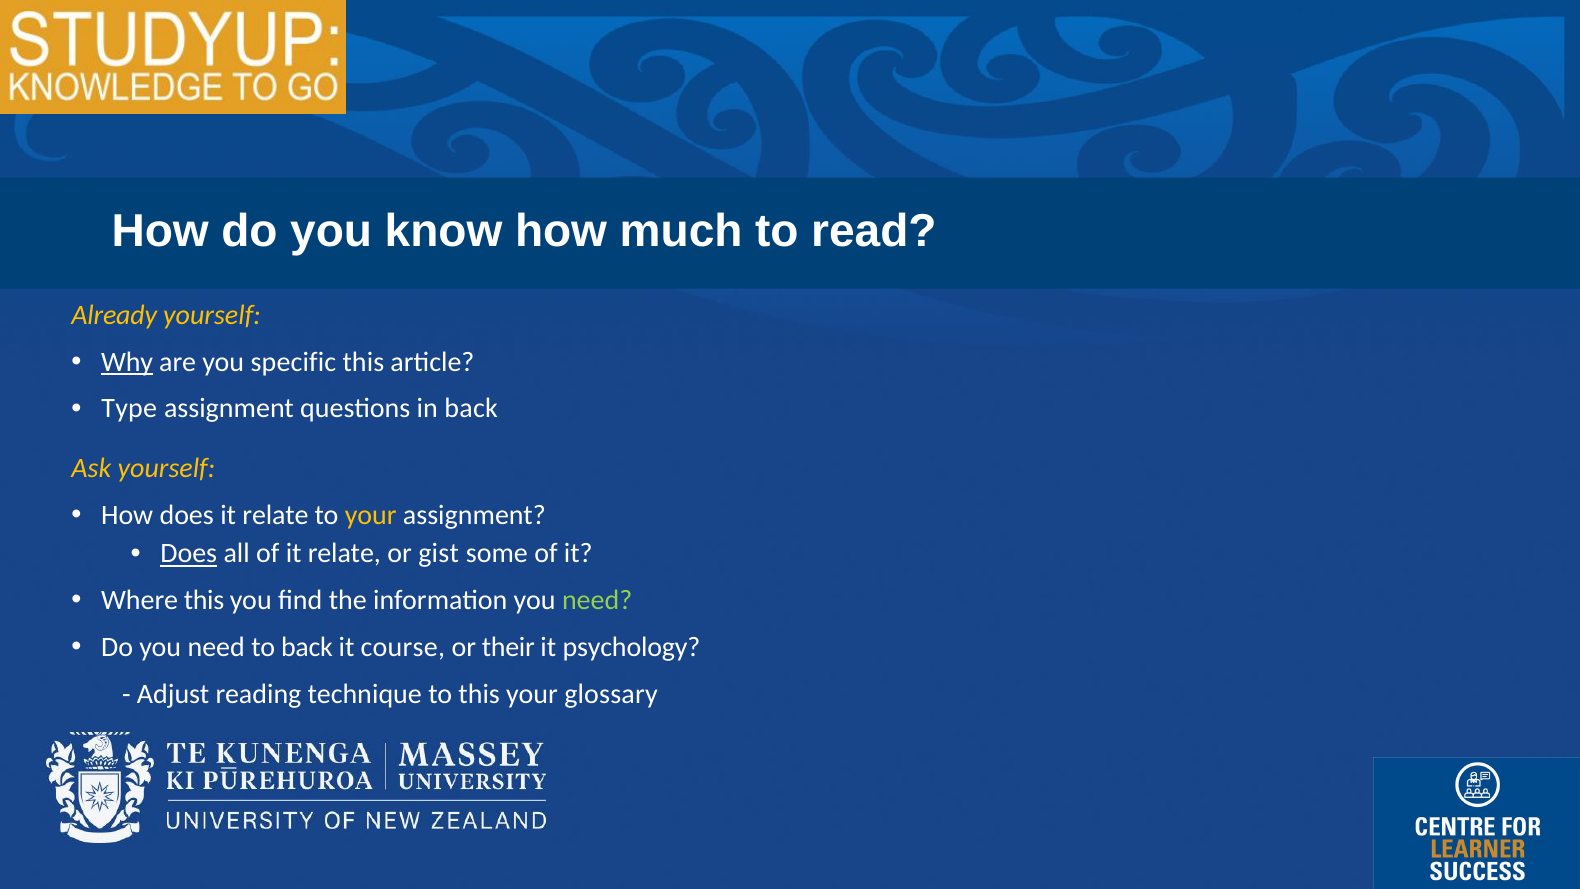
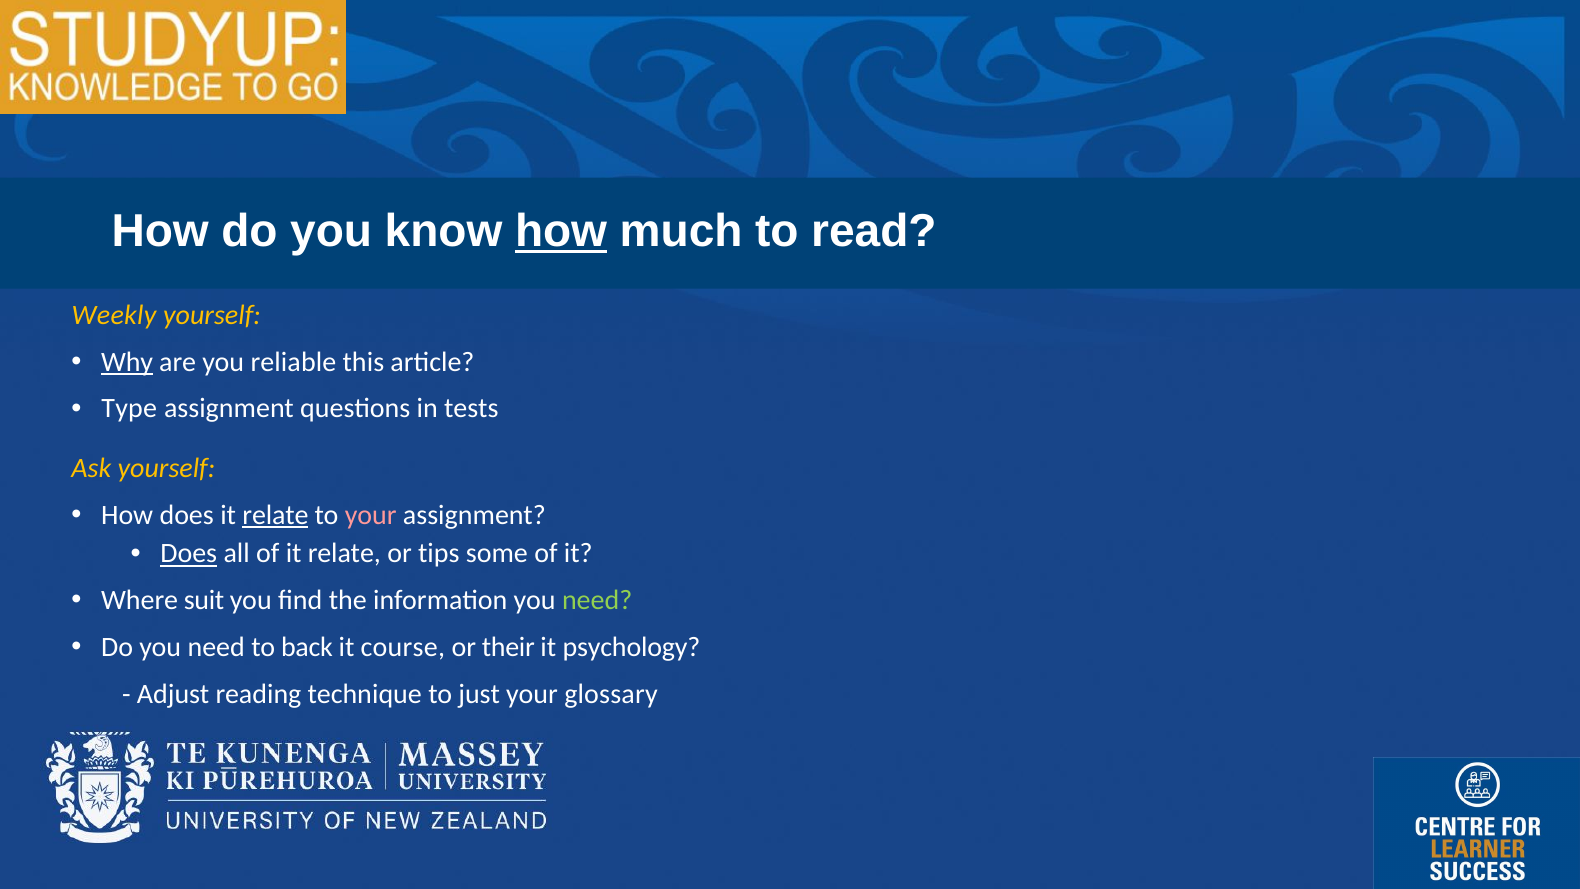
how underline: none -> present (561, 231)
Already: Already -> Weekly (114, 315)
specific: specific -> reliable (293, 362)
in back: back -> tests (471, 408)
relate underline: none -> present (275, 515)
your colour: yellow -> pink (371, 515)
gist: gist -> tips (439, 553)
Where this: this -> suit (204, 600)
to this: this -> just (479, 694)
